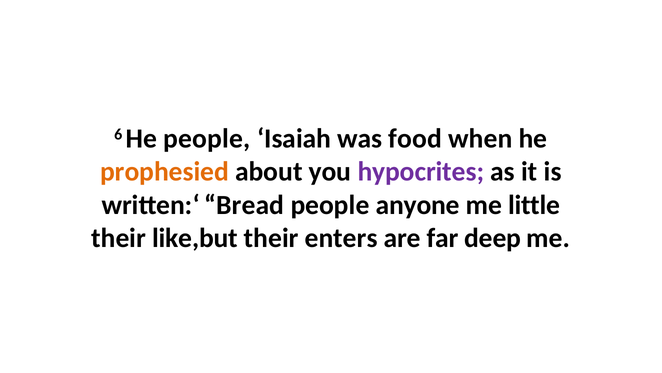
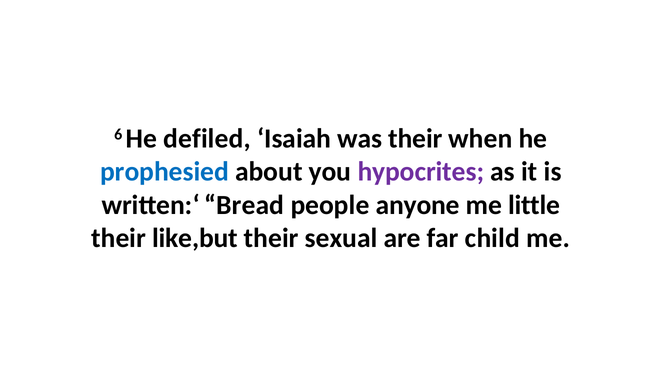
He people: people -> defiled (207, 138)
was food: food -> their (415, 138)
prophesied colour: orange -> blue (164, 172)
enters: enters -> sexual (341, 238)
deep: deep -> child (492, 238)
